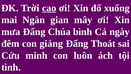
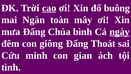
xuống: xuống -> buông (117, 8)
gian: gian -> toàn (60, 20)
ngày underline: none -> present (120, 32)
giáng: giáng -> giông (51, 43)
luôn: luôn -> gian (83, 55)
